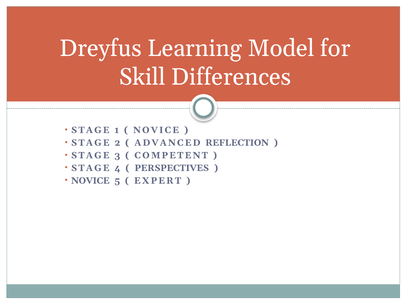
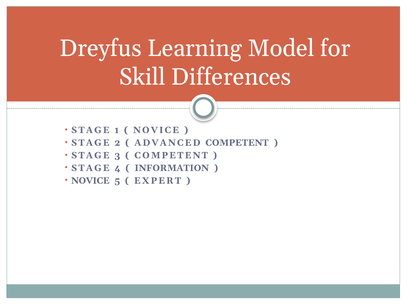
ADVANCED REFLECTION: REFLECTION -> COMPETENT (237, 143)
PERSPECTIVES: PERSPECTIVES -> INFORMATION (172, 168)
